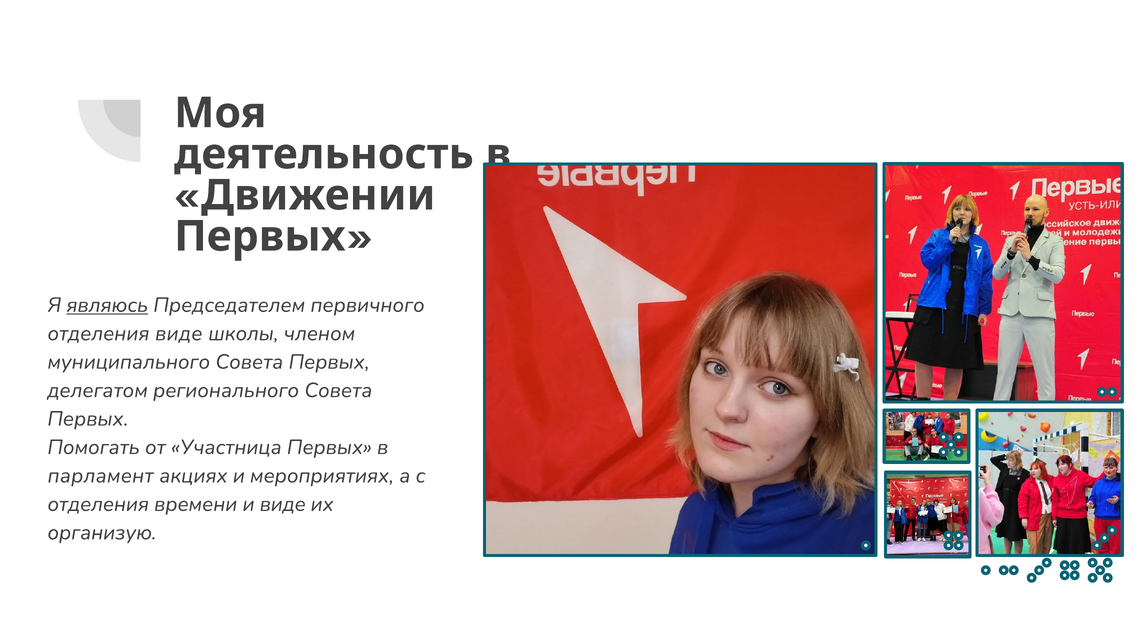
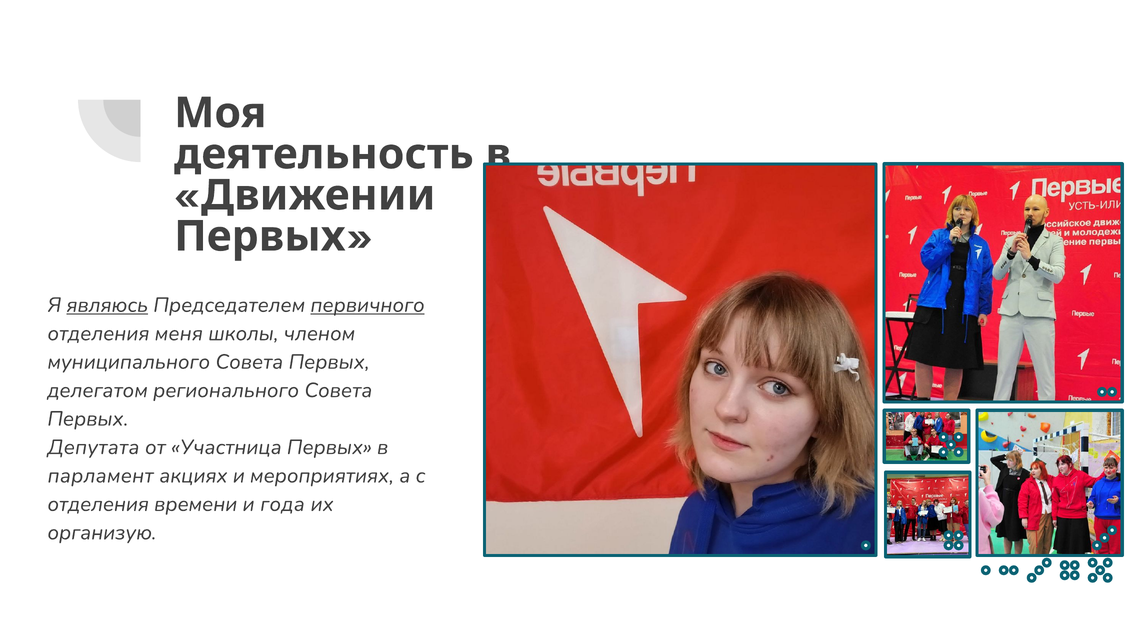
первичного underline: none -> present (368, 305)
отделения виде: виде -> меня (179, 333)
Помогать: Помогать -> Депутата (93, 447)
и виде: виде -> года (283, 504)
